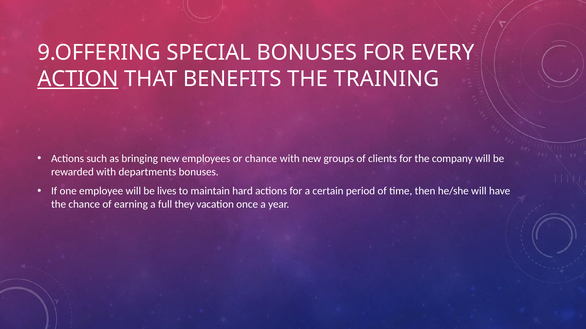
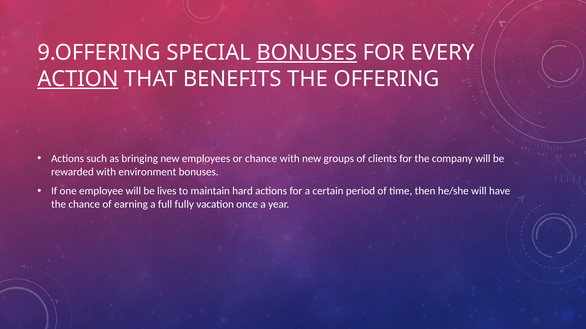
BONUSES underline: none -> present (307, 53)
TRAINING: TRAINING -> OFFERING (386, 79)
departments: departments -> environment (147, 172)
they: they -> fully (184, 205)
